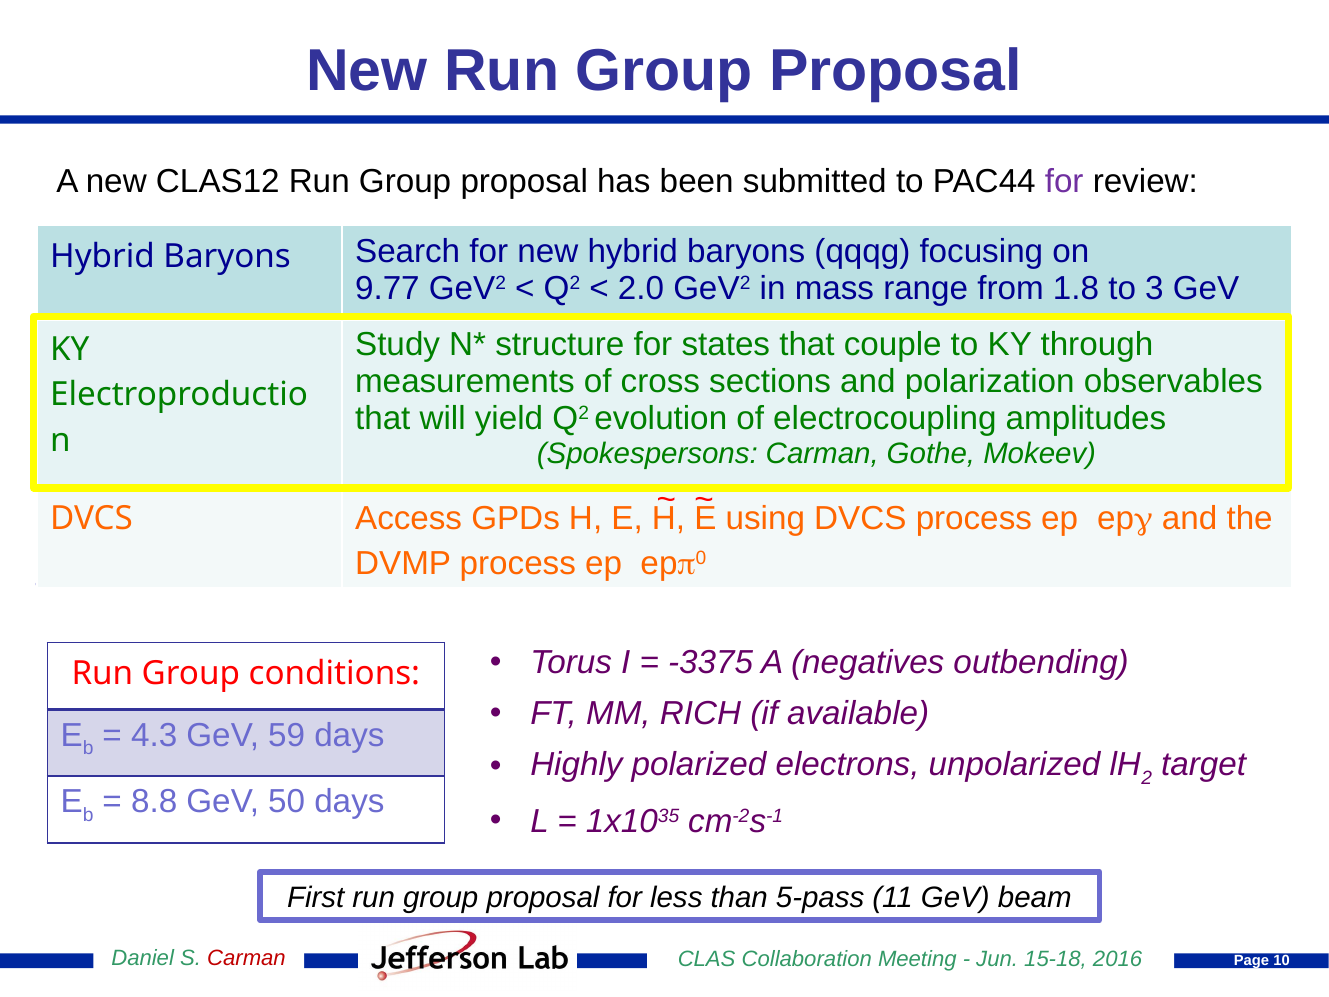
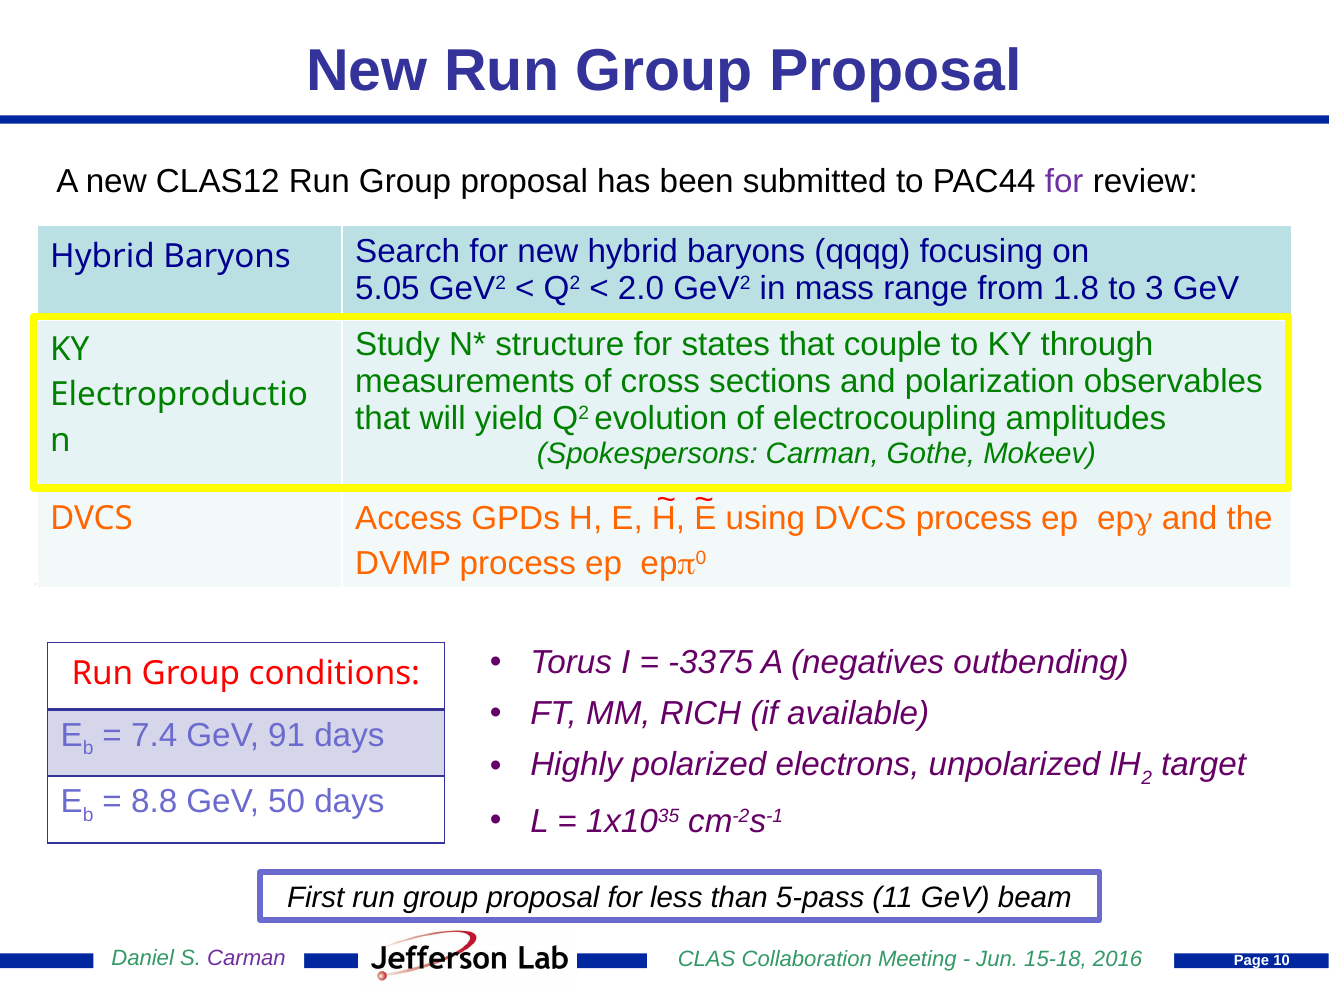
9.77: 9.77 -> 5.05 (387, 289)
4.3: 4.3 -> 7.4 (154, 735)
59: 59 -> 91 (287, 735)
Carman colour: red -> purple (246, 958)
